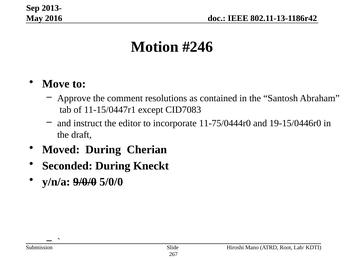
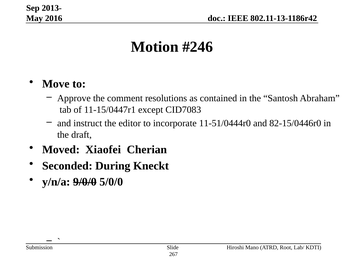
11-75/0444r0: 11-75/0444r0 -> 11-51/0444r0 (225, 123)
19-15/0446r0: 19-15/0446r0 -> 82-15/0446r0 (295, 123)
Moved During: During -> Xiaofei (103, 150)
